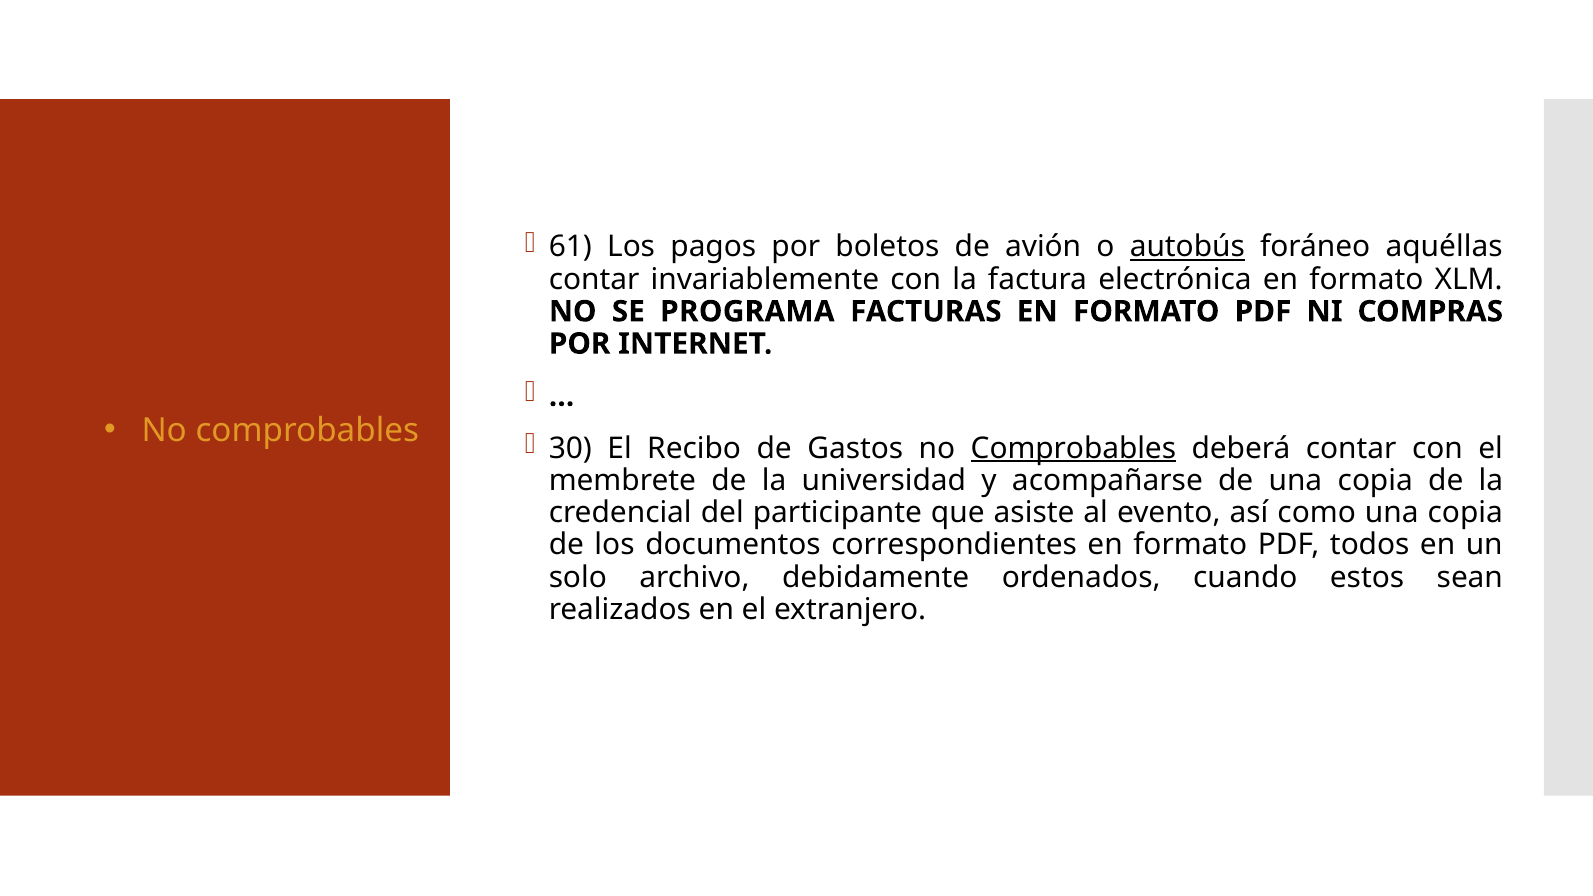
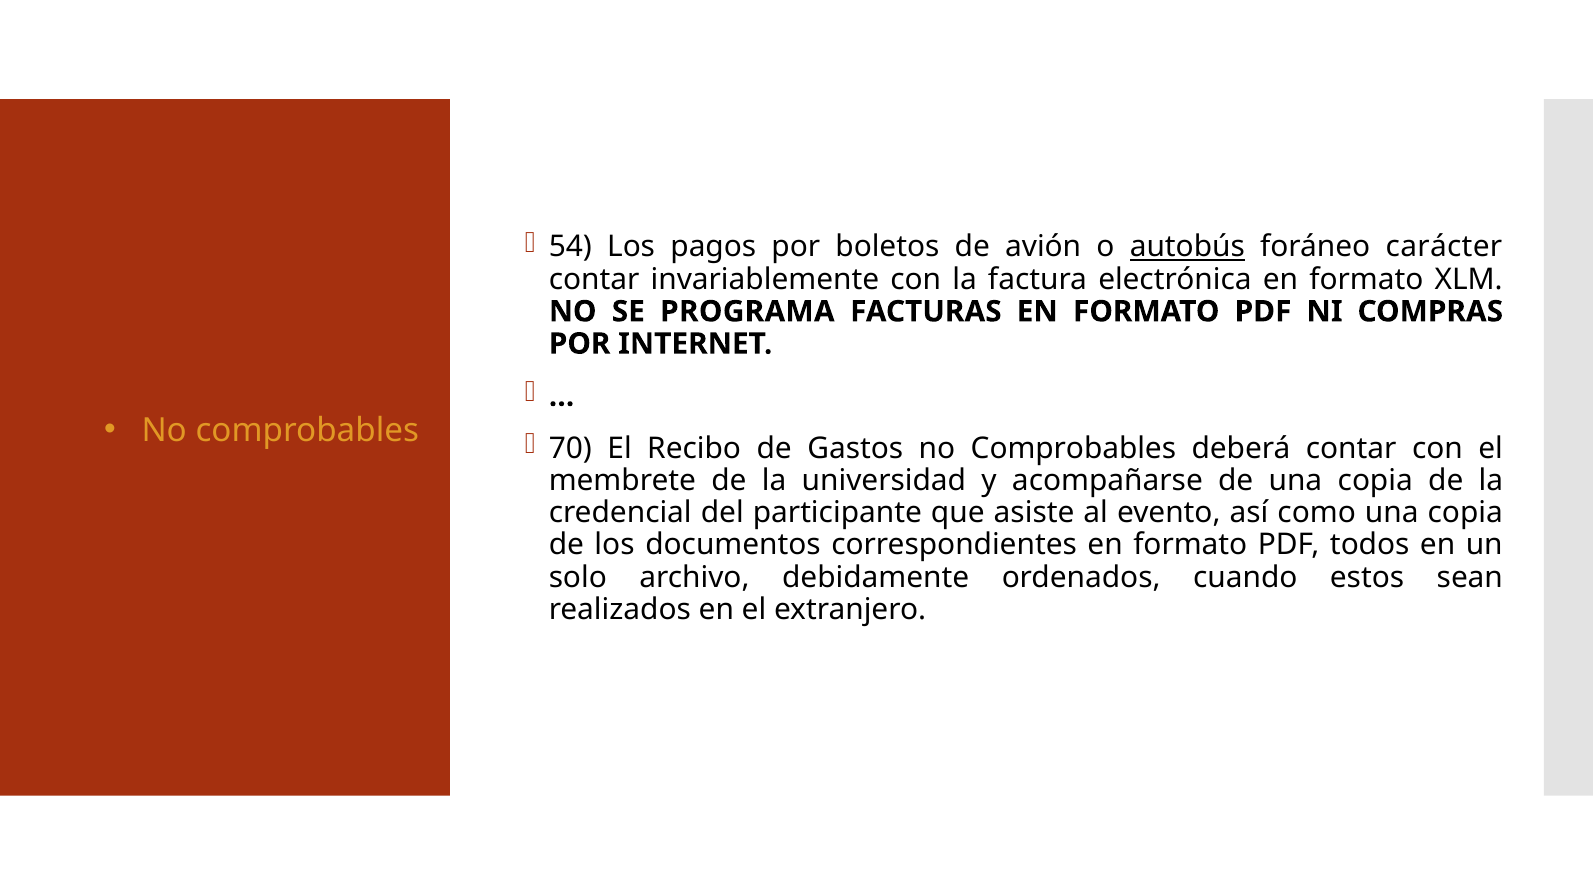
61: 61 -> 54 (570, 247)
aquéllas: aquéllas -> carácter (1444, 247)
30: 30 -> 70 (570, 448)
Comprobables underline: present -> none (1073, 448)
